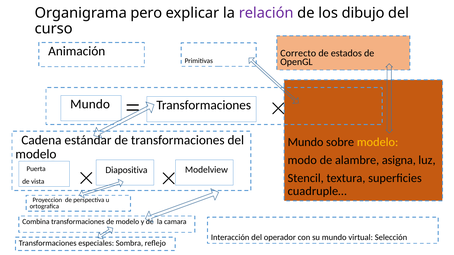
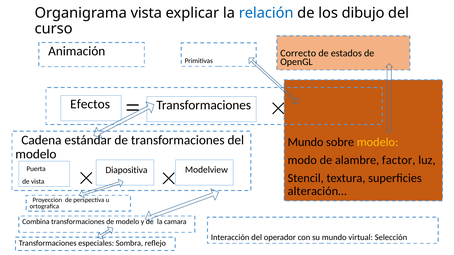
Organigrama pero: pero -> vista (146, 13)
relación colour: purple -> blue (266, 13)
Mundo: Mundo -> Efectos (90, 104)
asigna: asigna -> factor (399, 160)
cuadruple…: cuadruple… -> alteración… (317, 192)
